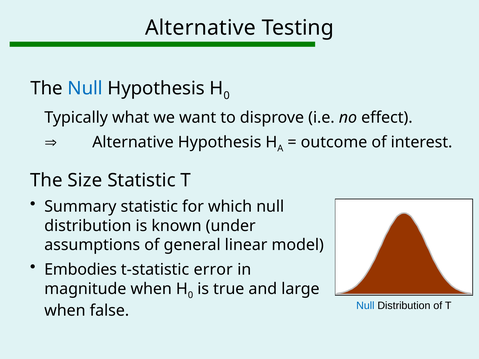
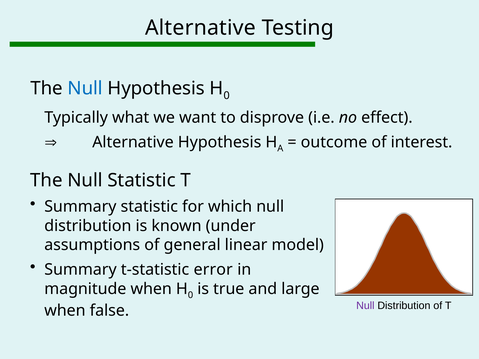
Size: Size -> Null (85, 181)
Embodies: Embodies -> Summary (80, 270)
Null colour: blue -> purple (365, 306)
